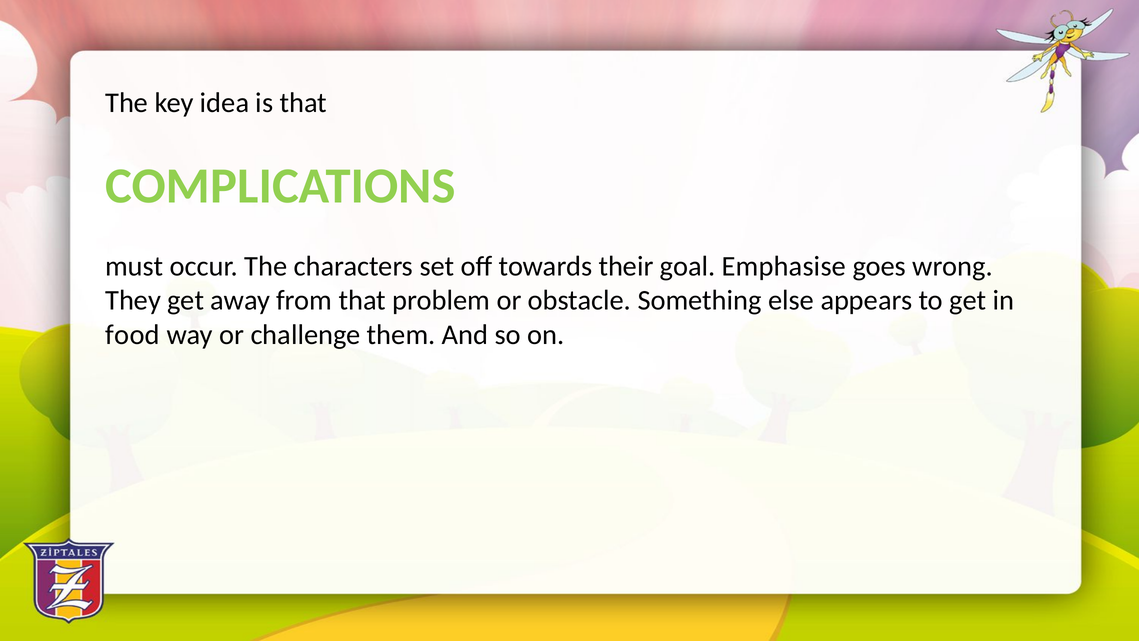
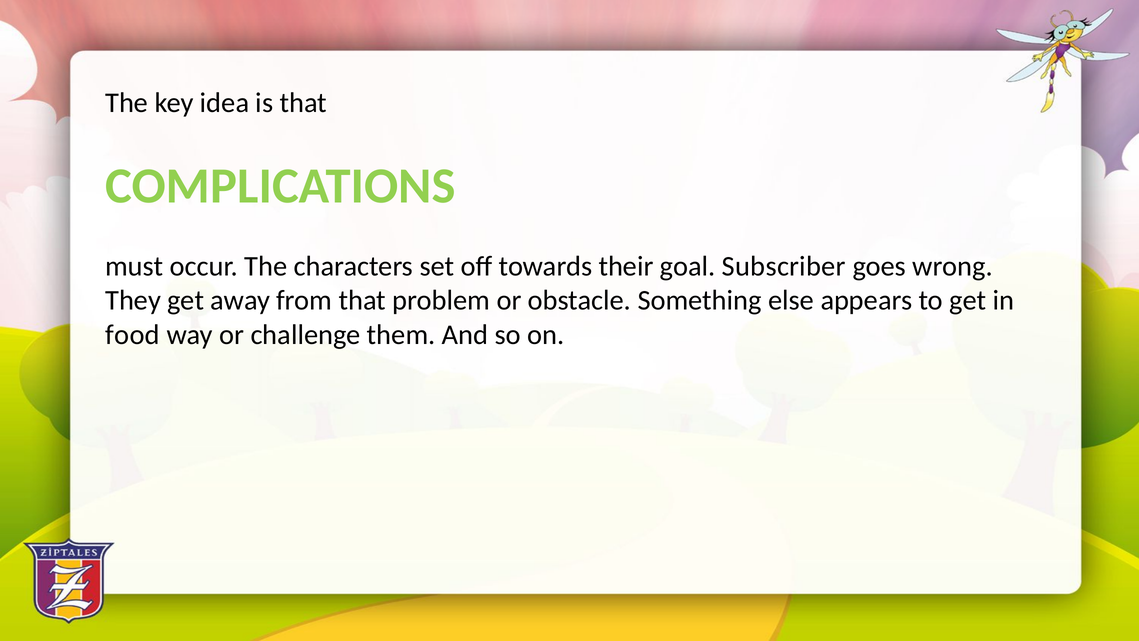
Emphasise: Emphasise -> Subscriber (784, 266)
